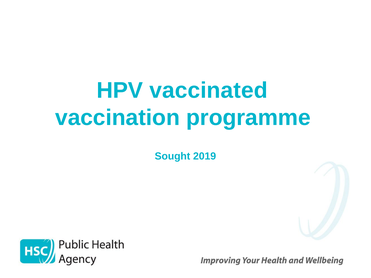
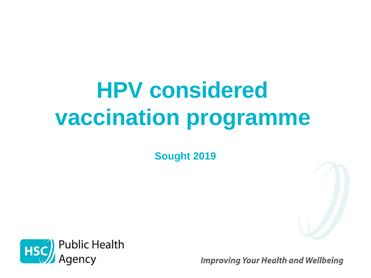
vaccinated: vaccinated -> considered (209, 91)
